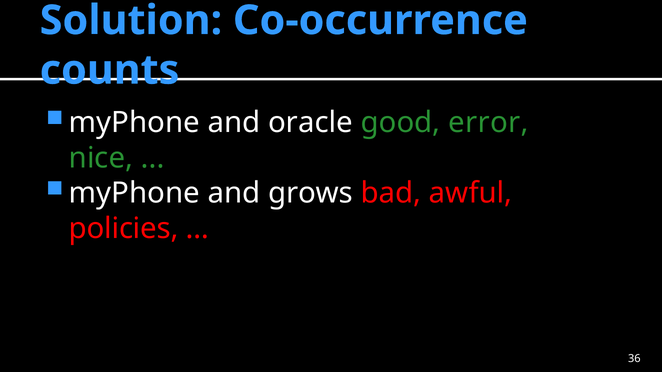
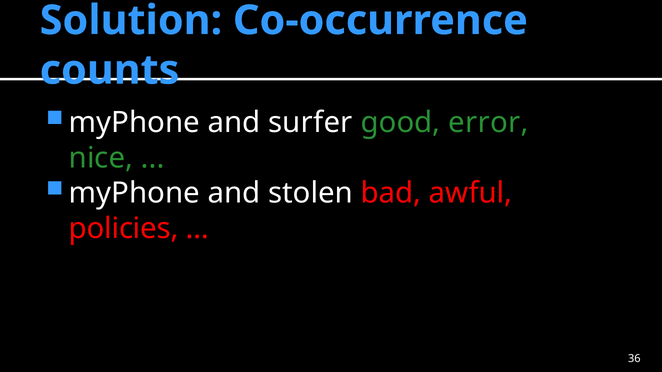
oracle: oracle -> surfer (310, 123)
grows: grows -> stolen (310, 193)
